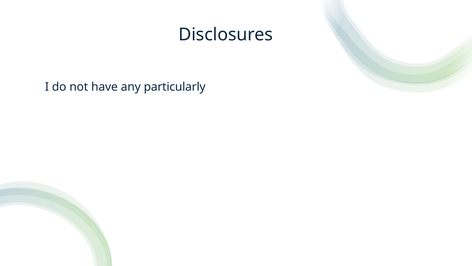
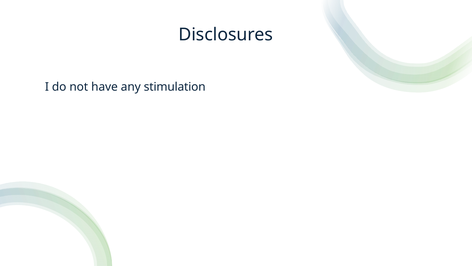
particularly: particularly -> stimulation (175, 87)
